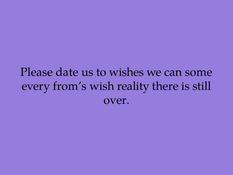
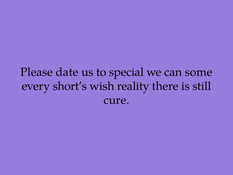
wishes: wishes -> special (126, 72)
from’s: from’s -> short’s (70, 86)
over: over -> cure (116, 100)
